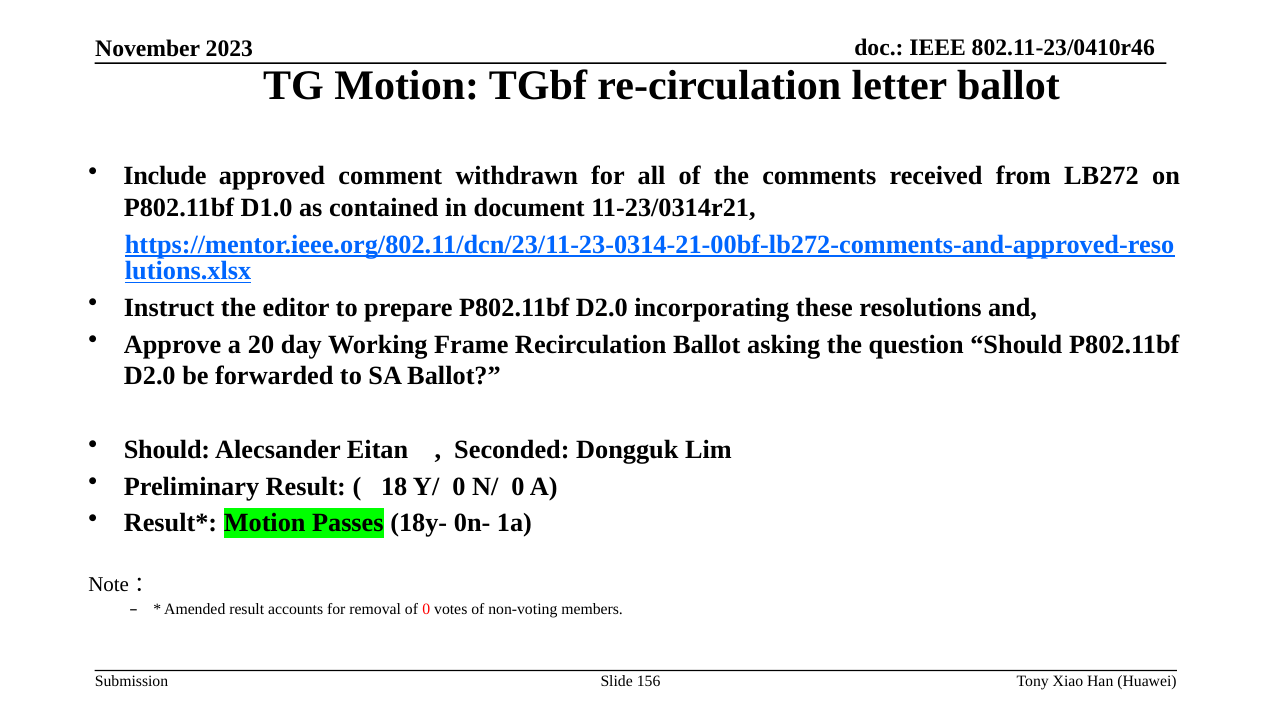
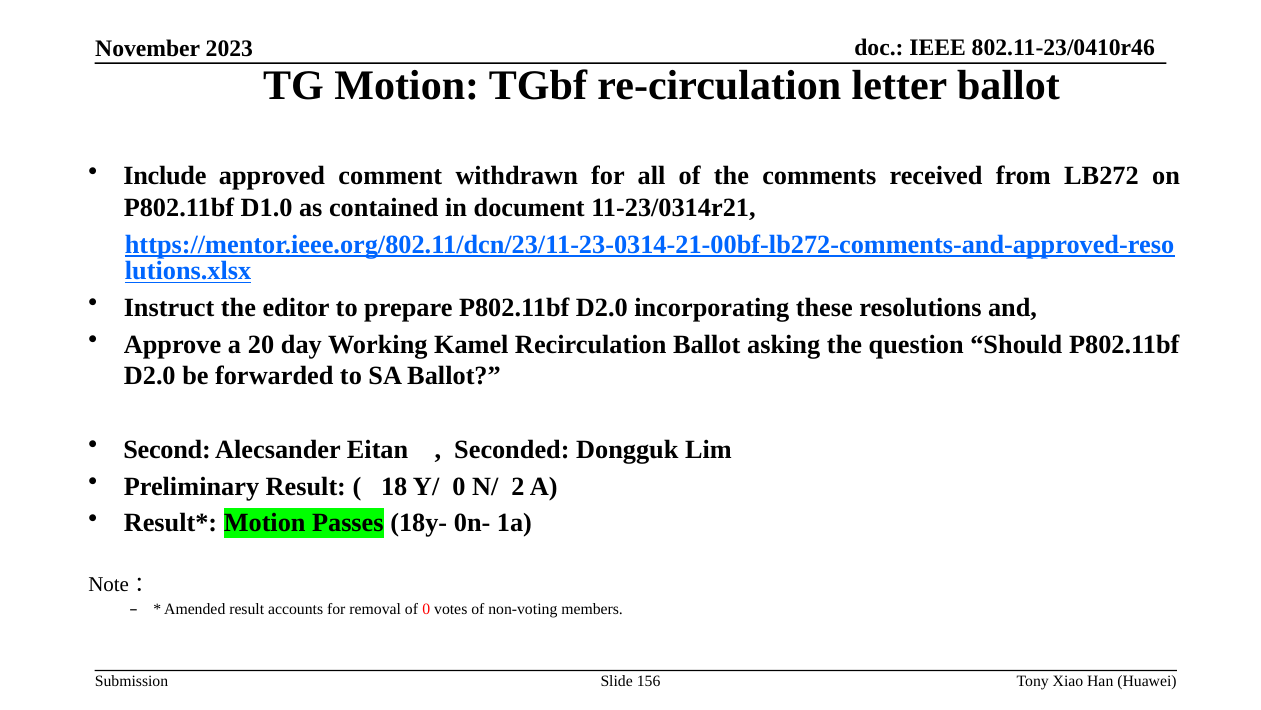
Frame: Frame -> Kamel (471, 344)
Should: Should -> Second (167, 449)
N/ 0: 0 -> 2 (518, 486)
